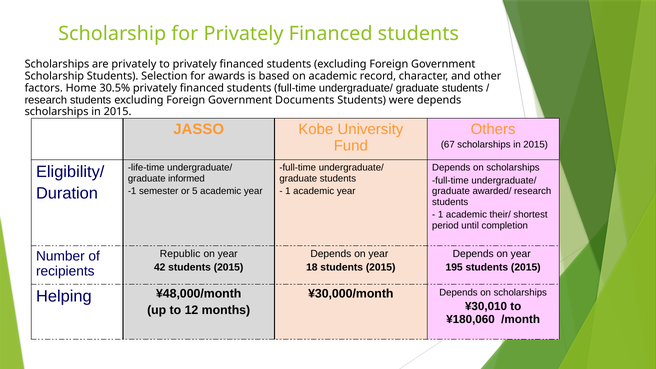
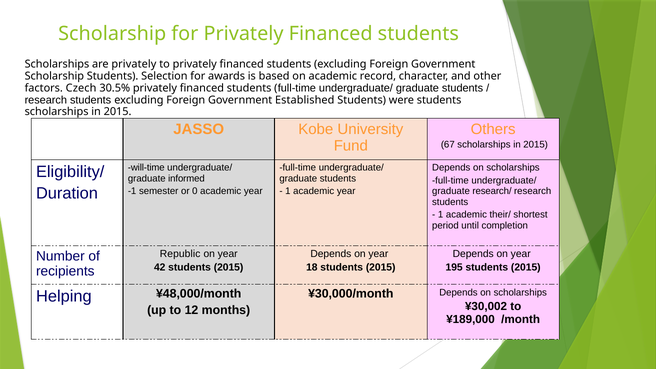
Home: Home -> Czech (81, 88)
Documents: Documents -> Established (305, 100)
were depends: depends -> students (439, 100)
life-time: life-time -> will-time (146, 168)
5: 5 -> 0 (195, 191)
awarded/: awarded/ -> research/ (492, 191)
¥30,010: ¥30,010 -> ¥30,002 (486, 307)
¥180,060: ¥180,060 -> ¥189,000 (471, 320)
